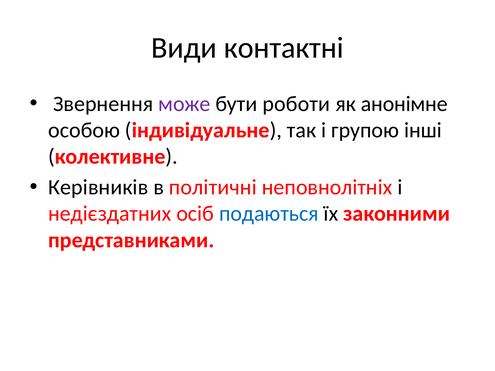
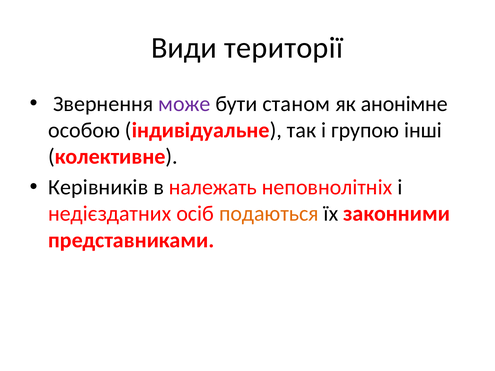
контактні: контактні -> території (284, 48)
роботи: роботи -> станом (296, 104)
політичні: політичні -> належать (213, 187)
подаються colour: blue -> orange (269, 214)
